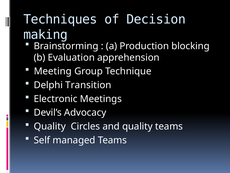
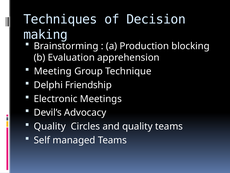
Transition: Transition -> Friendship (88, 85)
